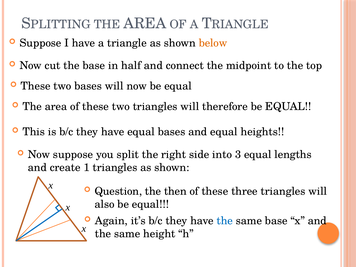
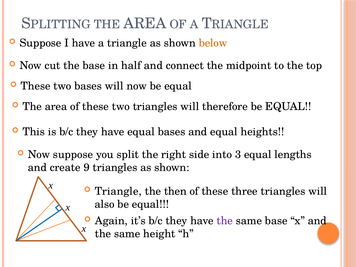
1: 1 -> 9 (87, 168)
Question: Question -> Triangle (118, 191)
the colour: blue -> purple (225, 221)
